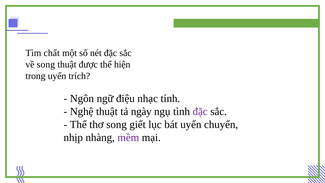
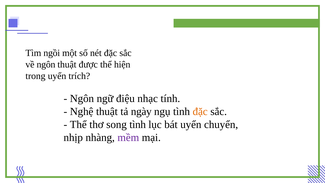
chất: chất -> ngồi (52, 53)
về song: song -> ngôn (46, 64)
đặc colour: purple -> orange (200, 111)
song giết: giết -> tình (138, 124)
